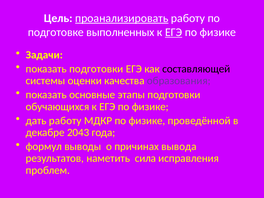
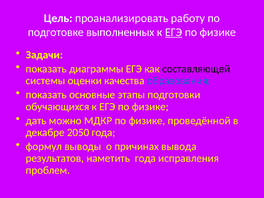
проанализировать underline: present -> none (122, 18)
показать подготовки: подготовки -> диаграммы (96, 69)
образования colour: purple -> blue (179, 81)
дать работу: работу -> можно (65, 121)
2043: 2043 -> 2050 (78, 132)
наметить сила: сила -> года (145, 158)
